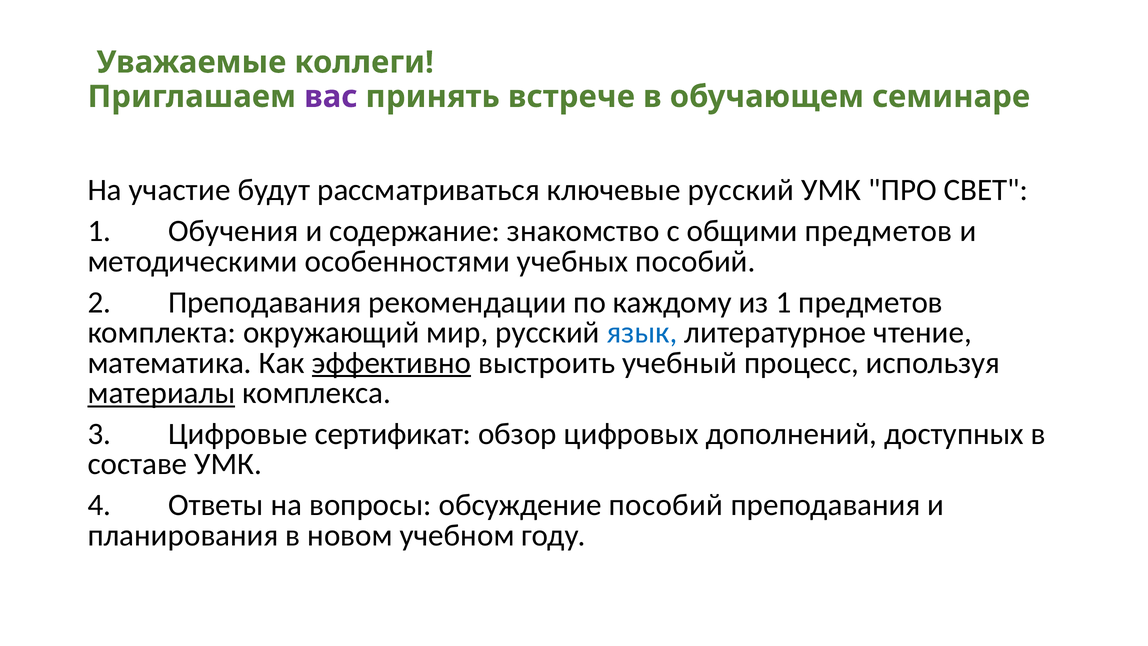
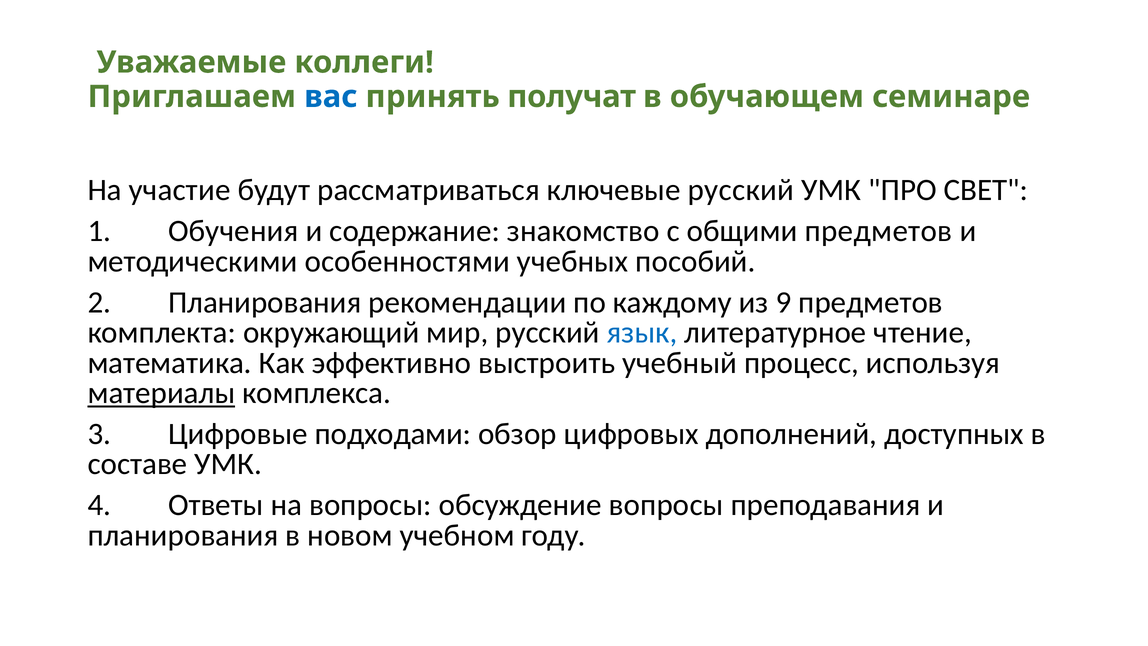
вас colour: purple -> blue (331, 97)
встрече: встрече -> получат (572, 97)
2 Преподавания: Преподавания -> Планирования (265, 302)
из 1: 1 -> 9 (783, 302)
эффективно underline: present -> none (392, 363)
сертификат: сертификат -> подходами (393, 434)
обсуждение пособий: пособий -> вопросы (666, 505)
